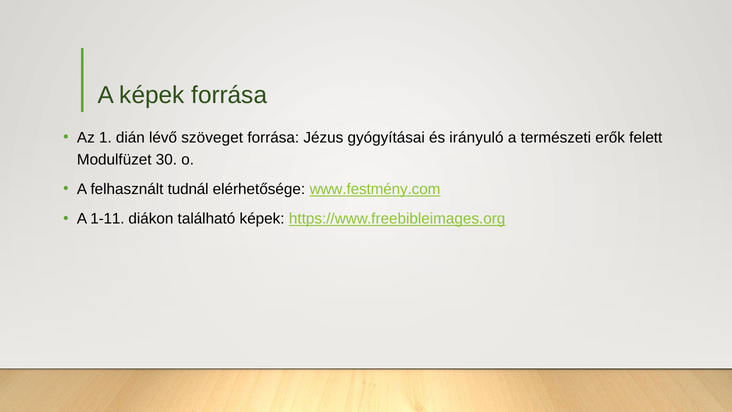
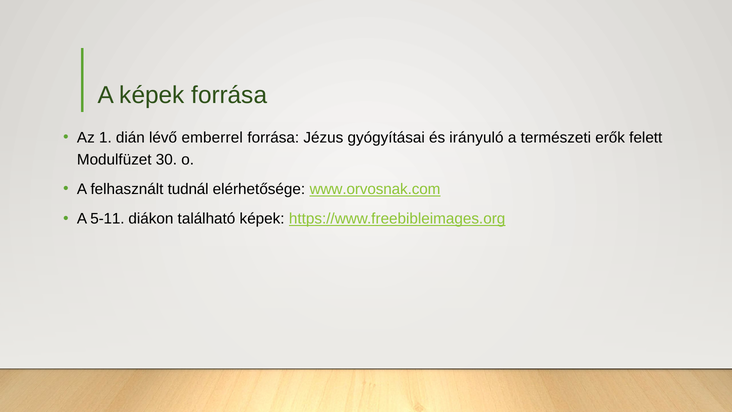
szöveget: szöveget -> emberrel (212, 138)
www.festmény.com: www.festmény.com -> www.orvosnak.com (375, 189)
1-11: 1-11 -> 5-11 (107, 219)
